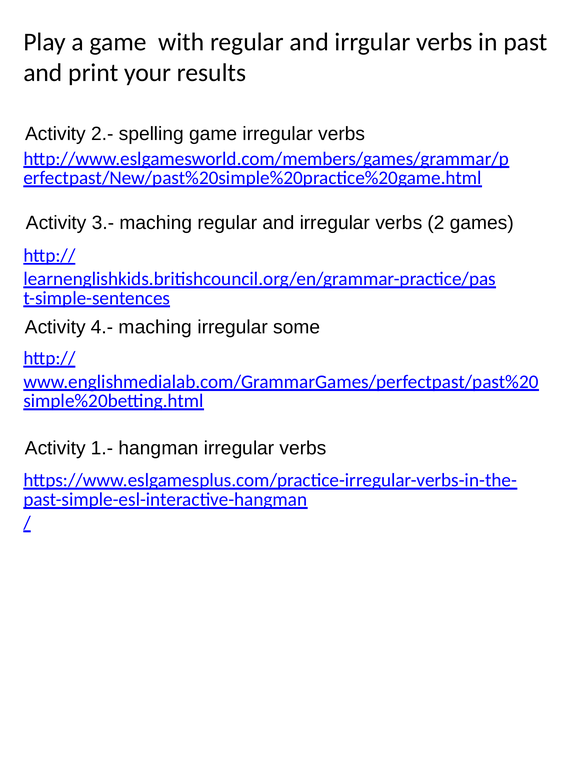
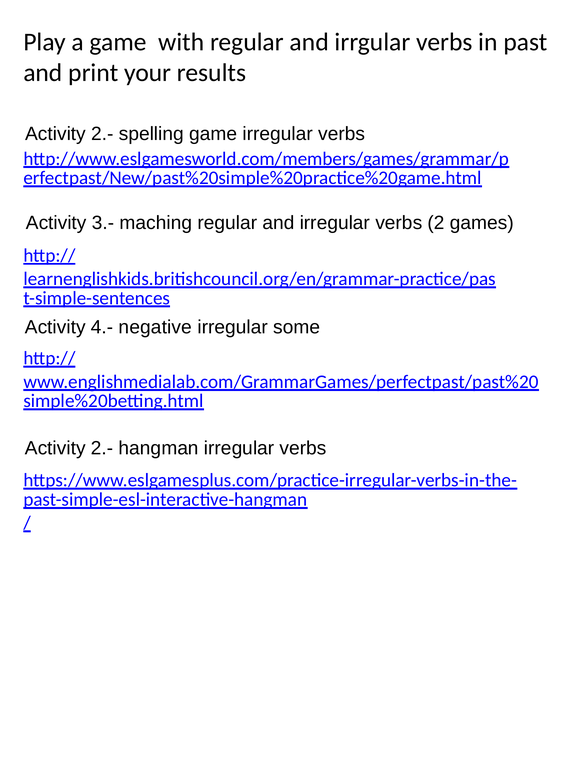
4.- maching: maching -> negative (155, 327)
1.-: 1.- -> 2.- (102, 448)
